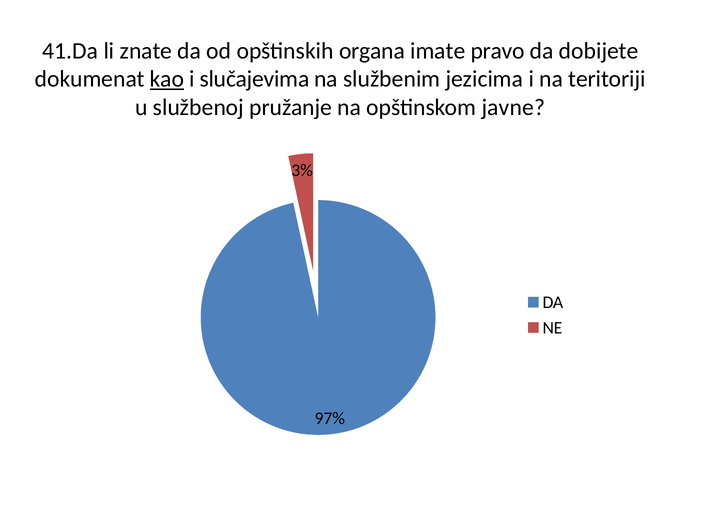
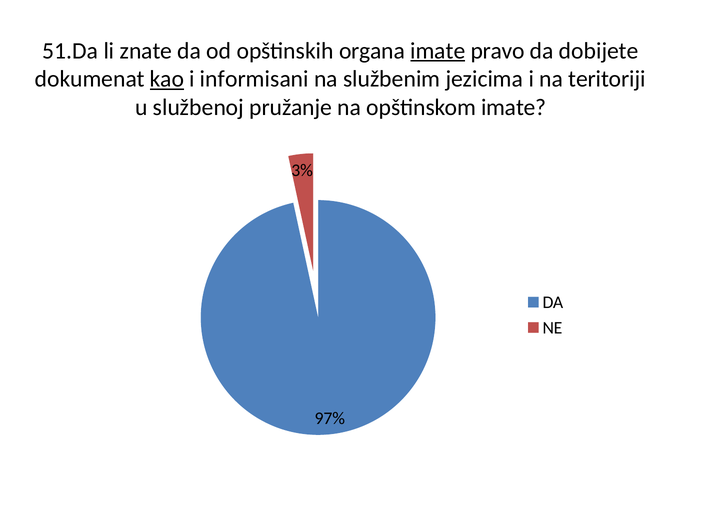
41.Da: 41.Da -> 51.Da (70, 51)
imate underline: none -> present (438, 51)
slučajevima: slučajevima -> informisani (254, 79)
opštinskom javne: javne -> imate (514, 107)
